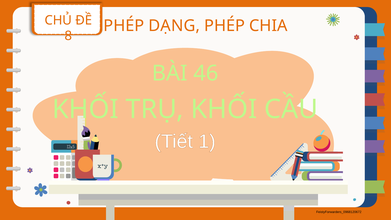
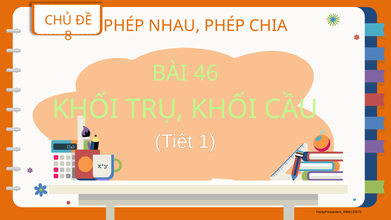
DẠNG: DẠNG -> NHAU (174, 26)
